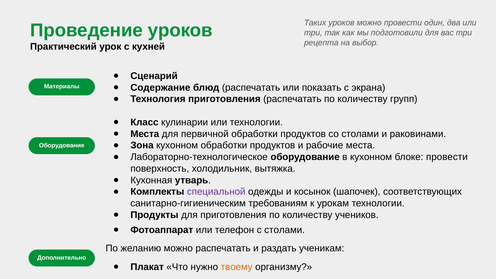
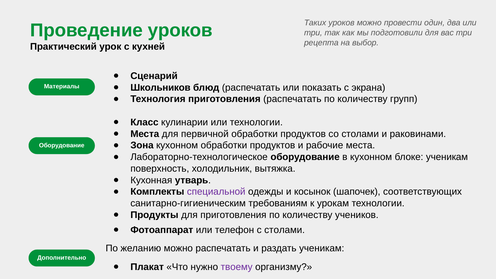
Содержание: Содержание -> Школьников (160, 88)
блоке провести: провести -> ученикам (447, 157)
твоему colour: orange -> purple (237, 267)
